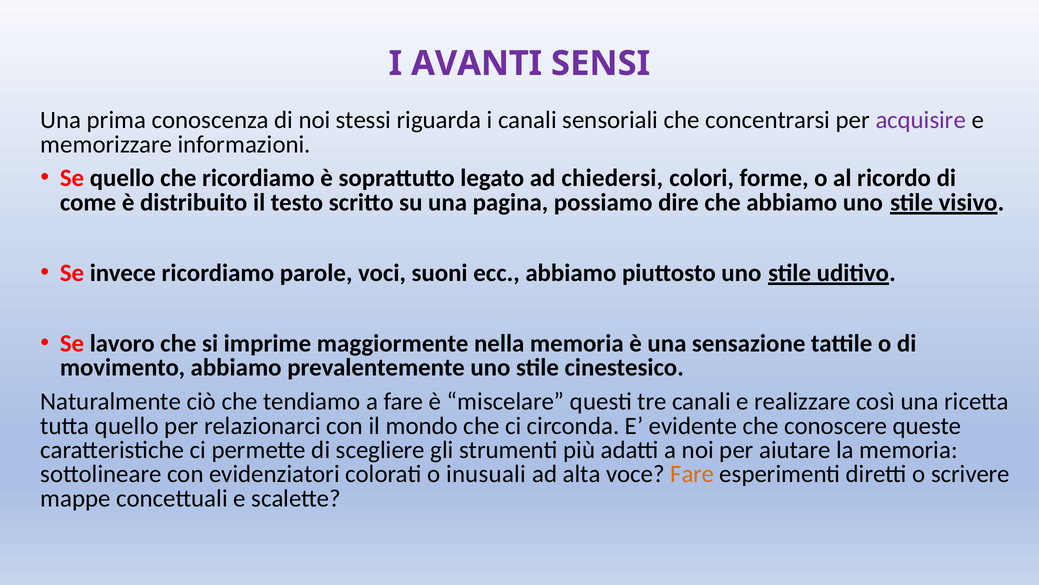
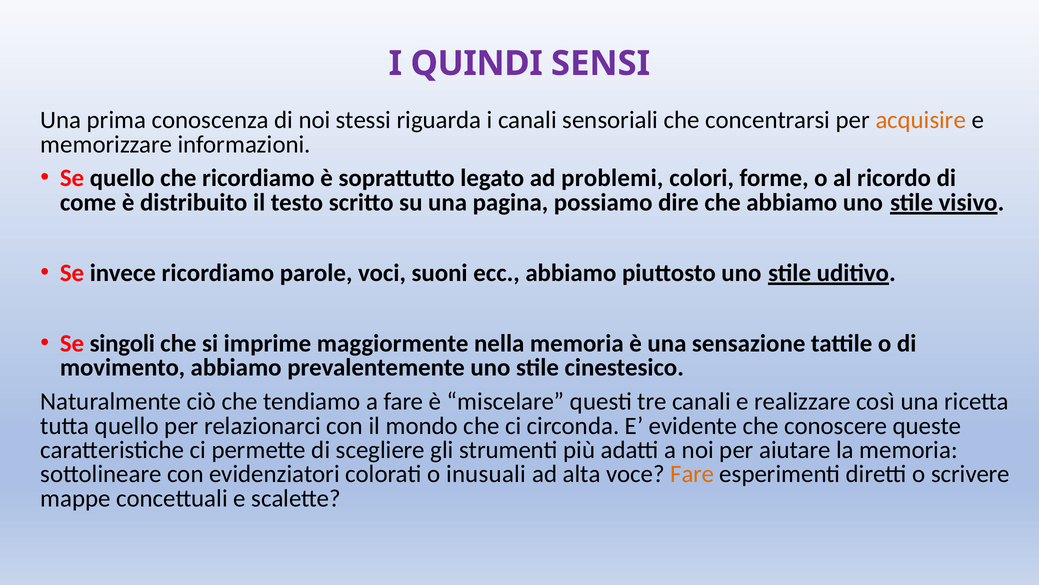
AVANTI: AVANTI -> QUINDI (477, 63)
acquisire colour: purple -> orange (921, 120)
chiedersi: chiedersi -> problemi (612, 178)
lavoro: lavoro -> singoli (122, 343)
